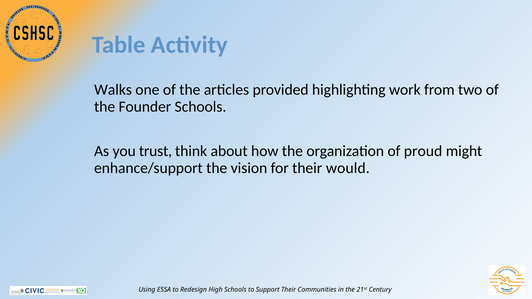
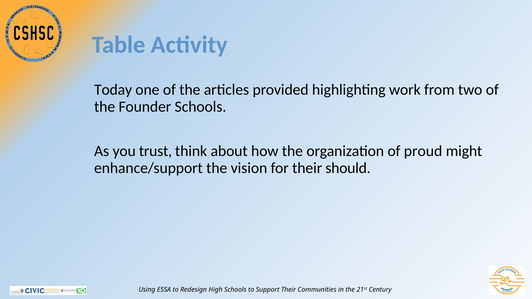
Walks: Walks -> Today (113, 90)
would: would -> should (348, 168)
